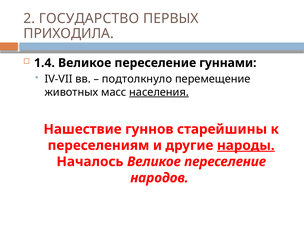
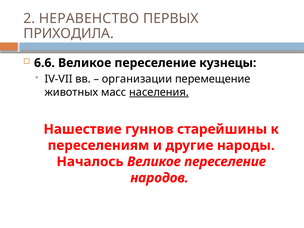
ГОСУДАРСТВО: ГОСУДАРСТВО -> НЕРАВЕНСТВО (89, 18)
1.4: 1.4 -> 6.6 (44, 63)
гуннами: гуннами -> кузнецы (228, 63)
подтолкнуло: подтолкнуло -> организации (137, 79)
народы underline: present -> none (246, 145)
